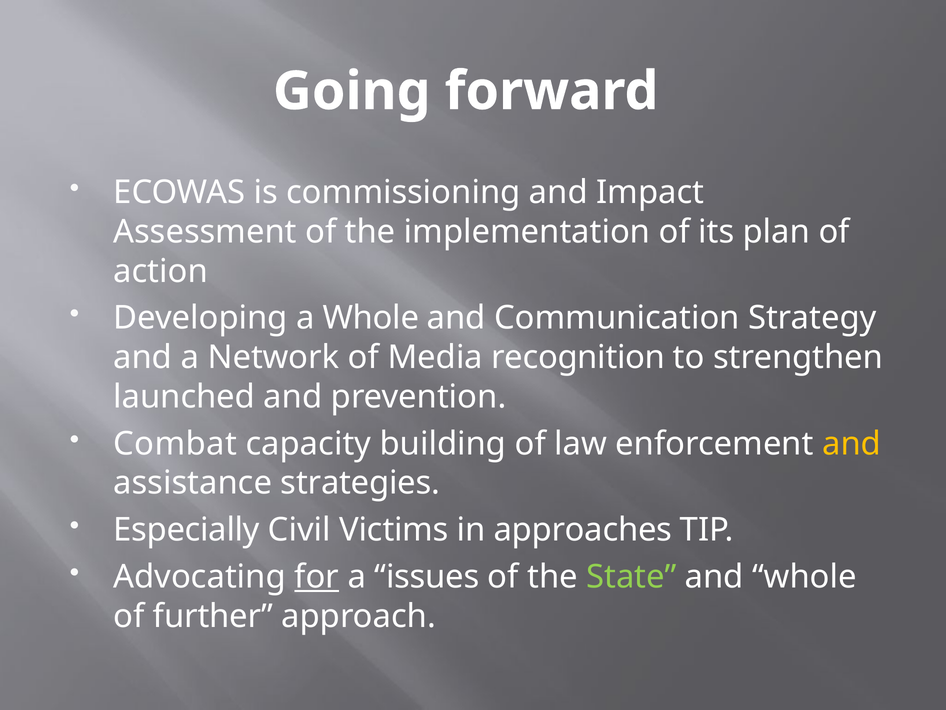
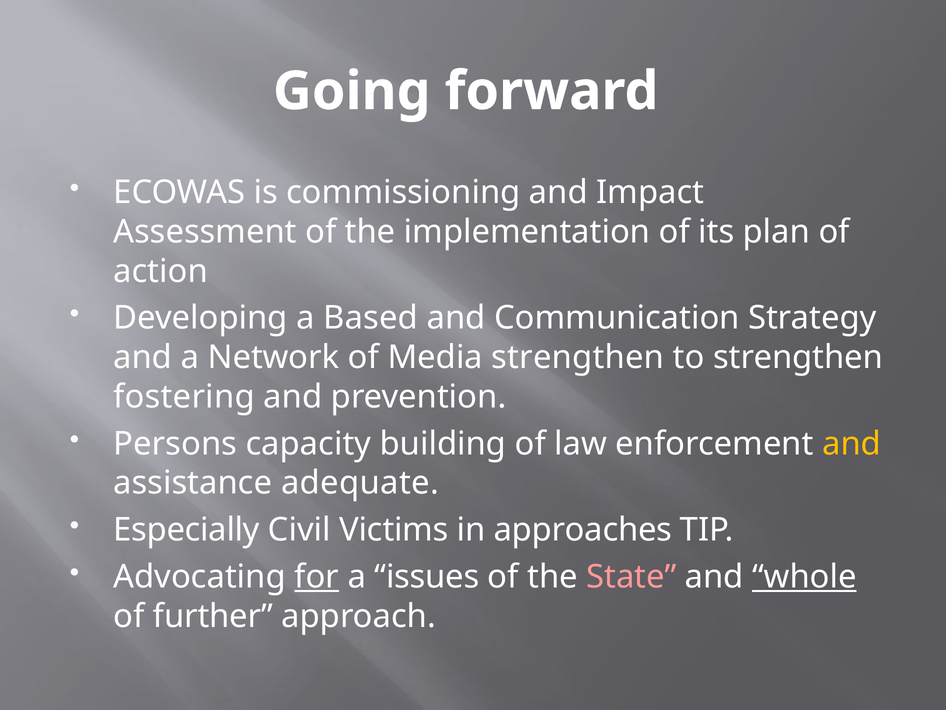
a Whole: Whole -> Based (371, 318)
Media recognition: recognition -> strengthen (578, 357)
launched: launched -> fostering (184, 397)
Combat: Combat -> Persons (175, 443)
strategies: strategies -> adequate (360, 483)
State colour: light green -> pink (631, 576)
whole underline: none -> present (804, 576)
